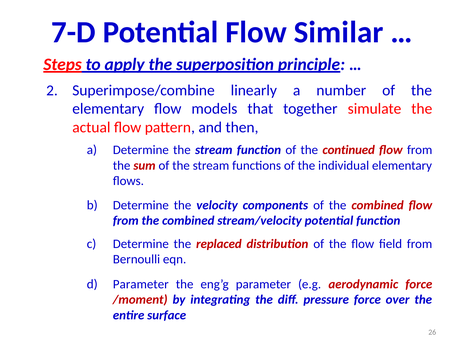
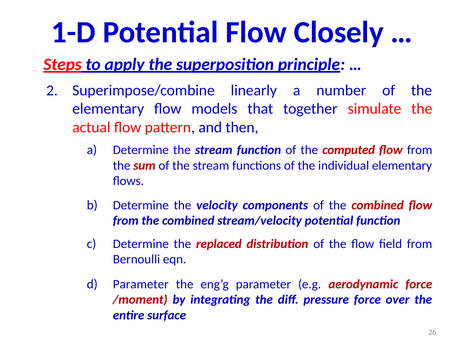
7-D: 7-D -> 1-D (73, 32)
Similar: Similar -> Closely (339, 32)
continued: continued -> computed (349, 150)
